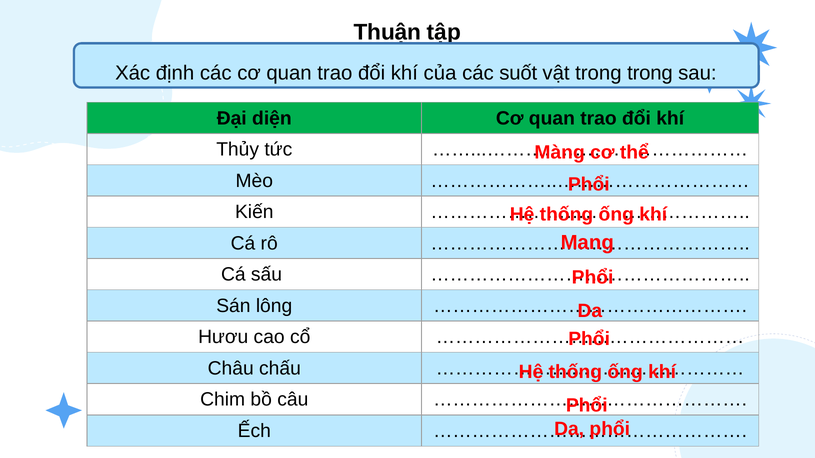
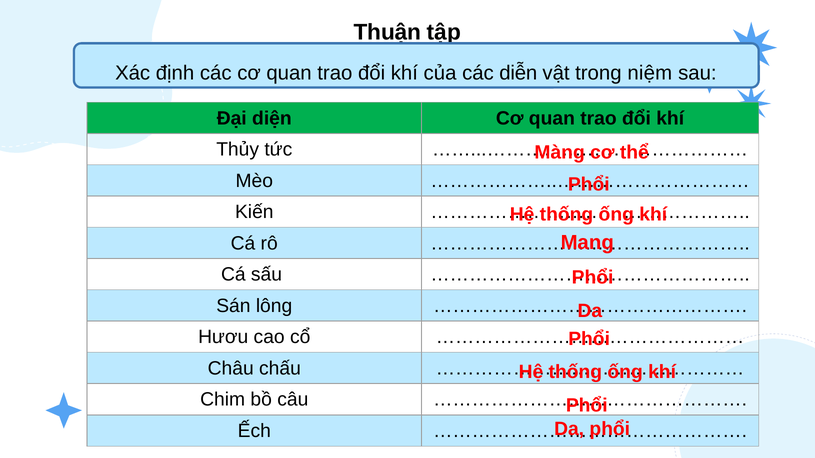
suốt: suốt -> diễn (518, 73)
trong trong: trong -> niệm (650, 73)
